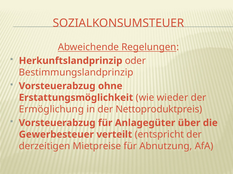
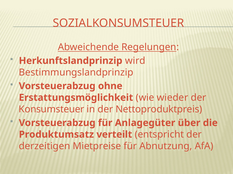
oder: oder -> wird (135, 61)
Ermöglichung: Ermöglichung -> Konsumsteuer (51, 110)
Gewerbesteuer: Gewerbesteuer -> Produktumsatz (56, 135)
